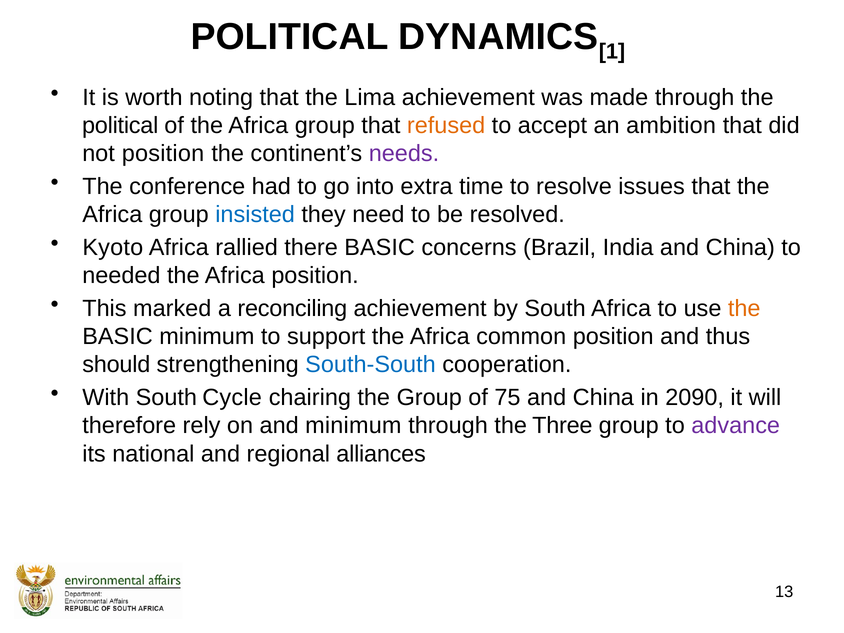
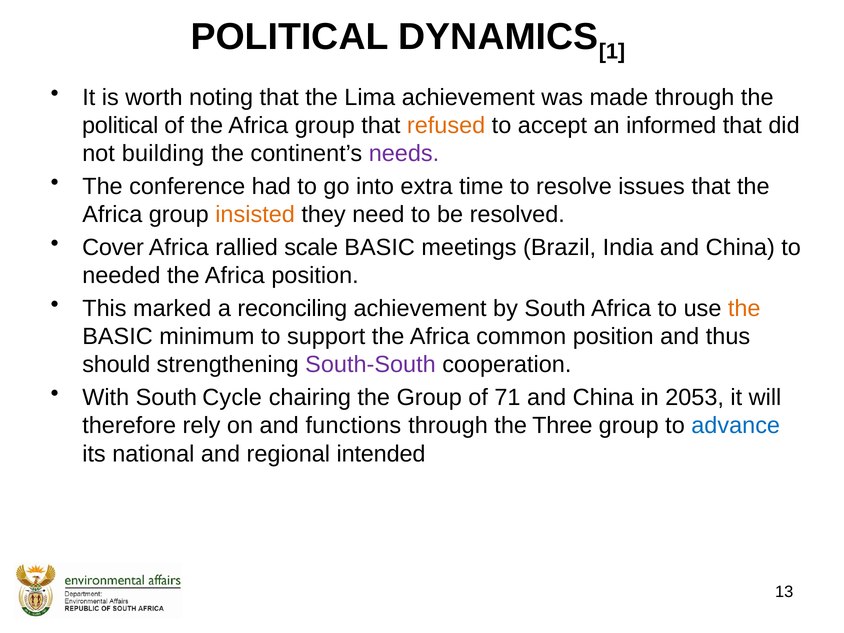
ambition: ambition -> informed (671, 125)
not position: position -> building (163, 154)
insisted colour: blue -> orange (255, 215)
Kyoto: Kyoto -> Cover (113, 247)
there: there -> scale (311, 247)
concerns: concerns -> meetings (469, 247)
South-South colour: blue -> purple (370, 365)
75: 75 -> 71 (507, 397)
2090: 2090 -> 2053 (695, 397)
and minimum: minimum -> functions (353, 426)
advance colour: purple -> blue (736, 426)
alliances: alliances -> intended (381, 454)
